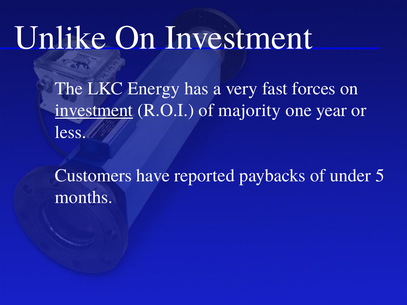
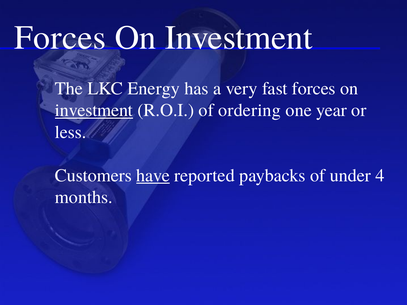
Unlike: Unlike -> Forces (60, 38)
majority: majority -> ordering (250, 110)
have underline: none -> present (153, 176)
5: 5 -> 4 (380, 176)
